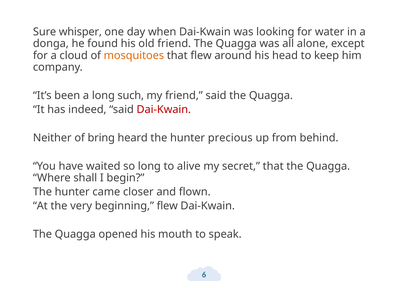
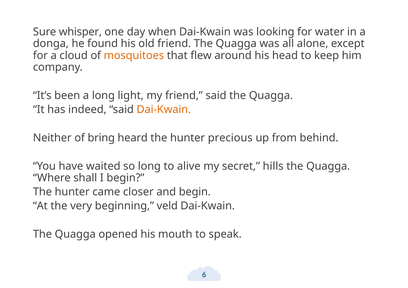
such: such -> light (131, 95)
Dai-Kwain colour: red -> orange (164, 109)
secret that: that -> hills (273, 166)
and flown: flown -> begin (195, 192)
beginning flew: flew -> veld (167, 205)
